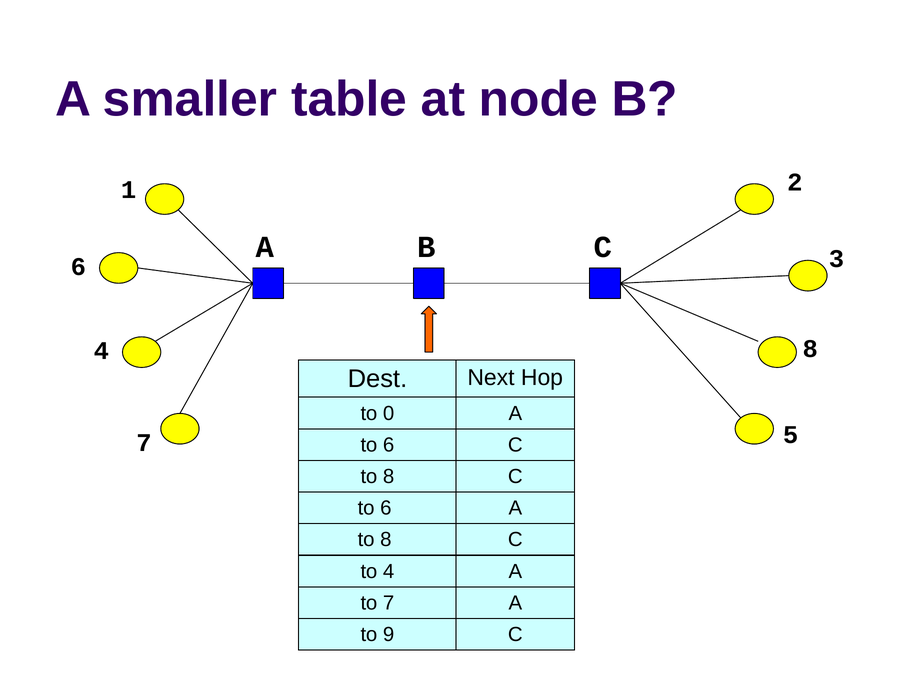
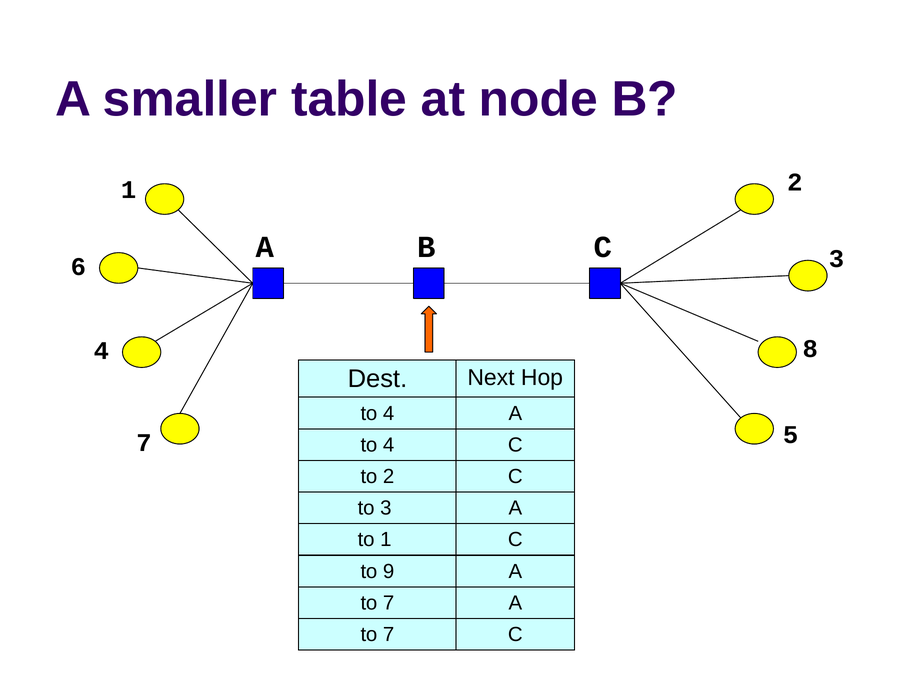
0: 0 -> 4 (389, 413)
6: 6 -> 4 (389, 445)
8: 8 -> 2 (389, 477)
6: 6 -> 3 (386, 508)
8: 8 -> 1 (386, 540)
to 4: 4 -> 9 (389, 572)
9: 9 -> 7 (389, 635)
